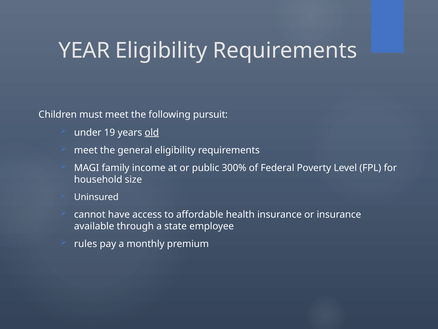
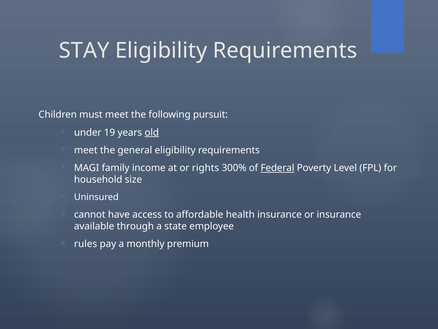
YEAR: YEAR -> STAY (84, 50)
public: public -> rights (206, 168)
Federal underline: none -> present (277, 168)
